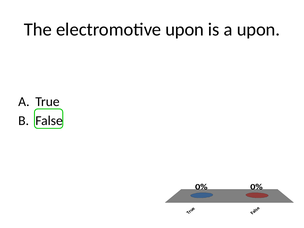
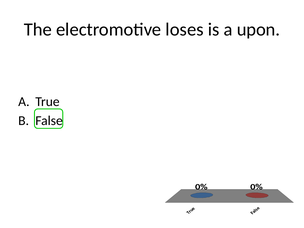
electromotive upon: upon -> loses (185, 29)
